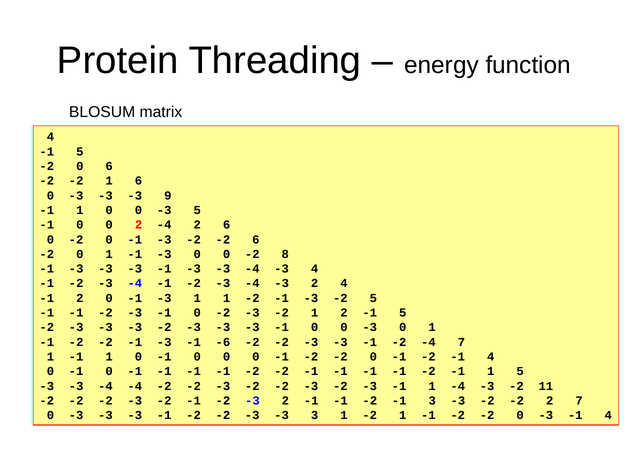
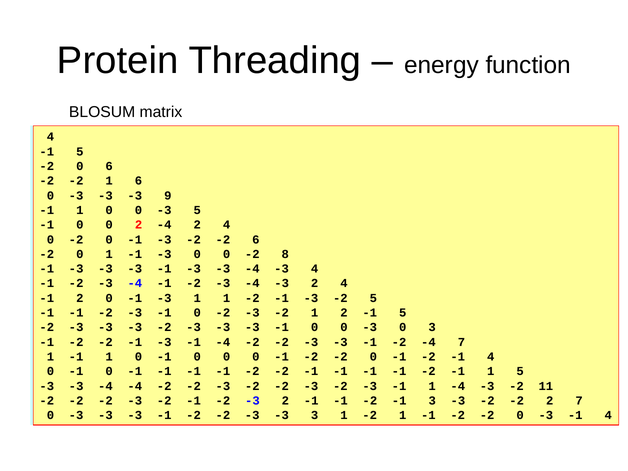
-4 2 6: 6 -> 4 (227, 225)
-3 0 1: 1 -> 3 (432, 327)
-1 -6: -6 -> -4 (223, 342)
